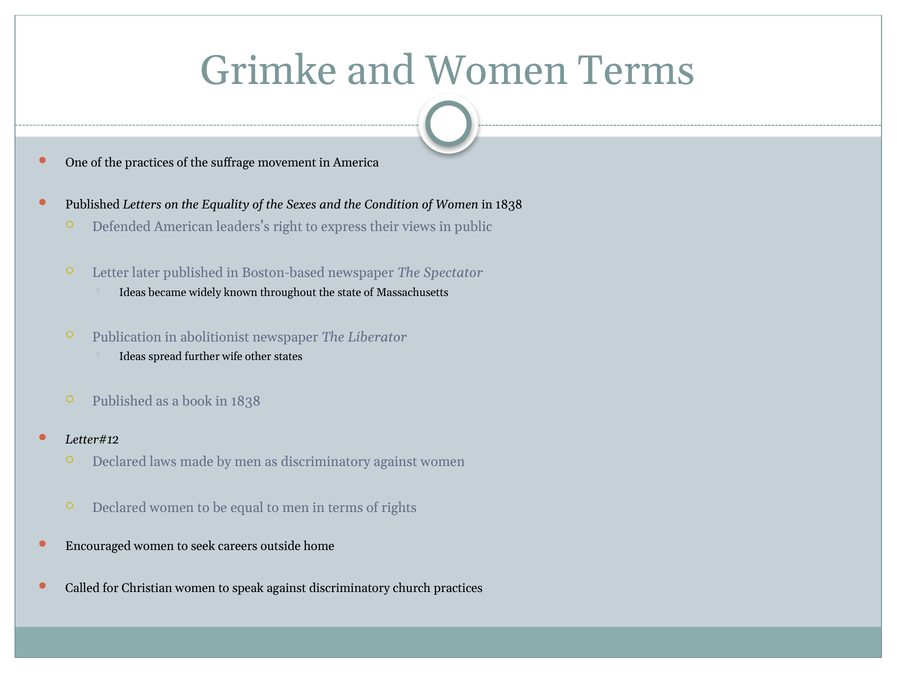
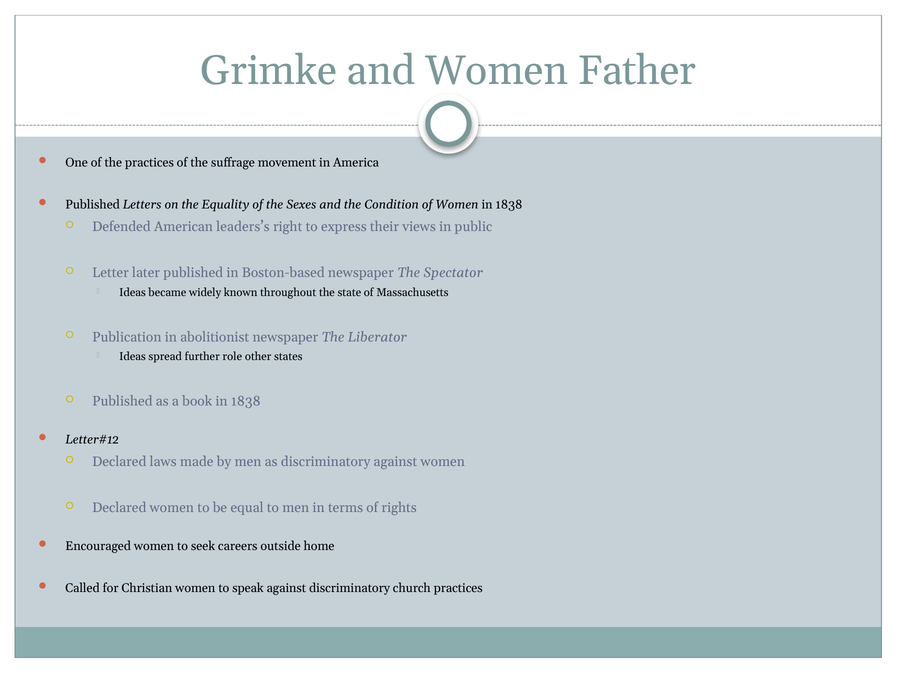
Women Terms: Terms -> Father (637, 71)
wife: wife -> role (232, 357)
